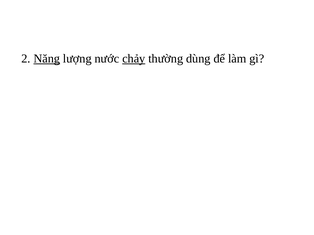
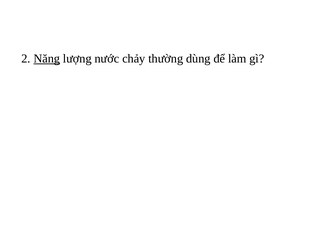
chảy underline: present -> none (134, 59)
